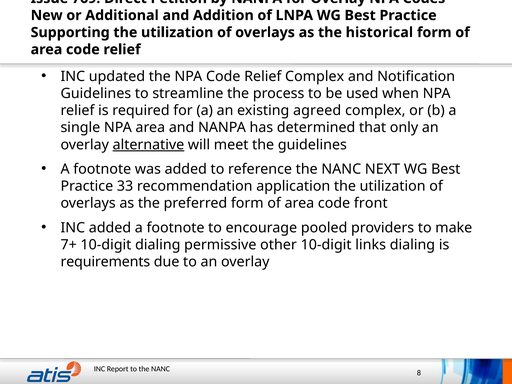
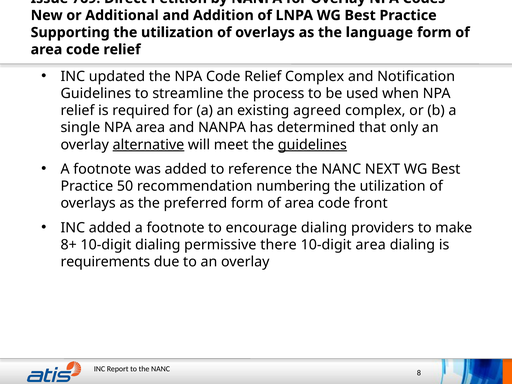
historical: historical -> language (379, 32)
guidelines underline: none -> present (312, 145)
33: 33 -> 50 (125, 186)
application: application -> numbering (293, 186)
encourage pooled: pooled -> dialing (324, 228)
7+: 7+ -> 8+ (69, 245)
other: other -> there (278, 245)
10-digit links: links -> area (371, 245)
